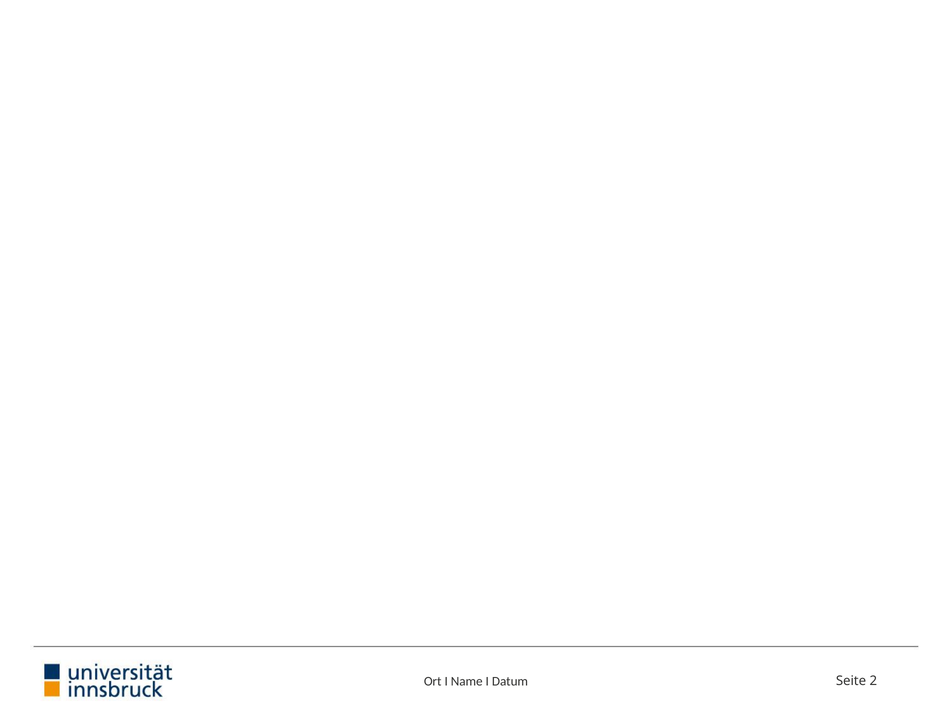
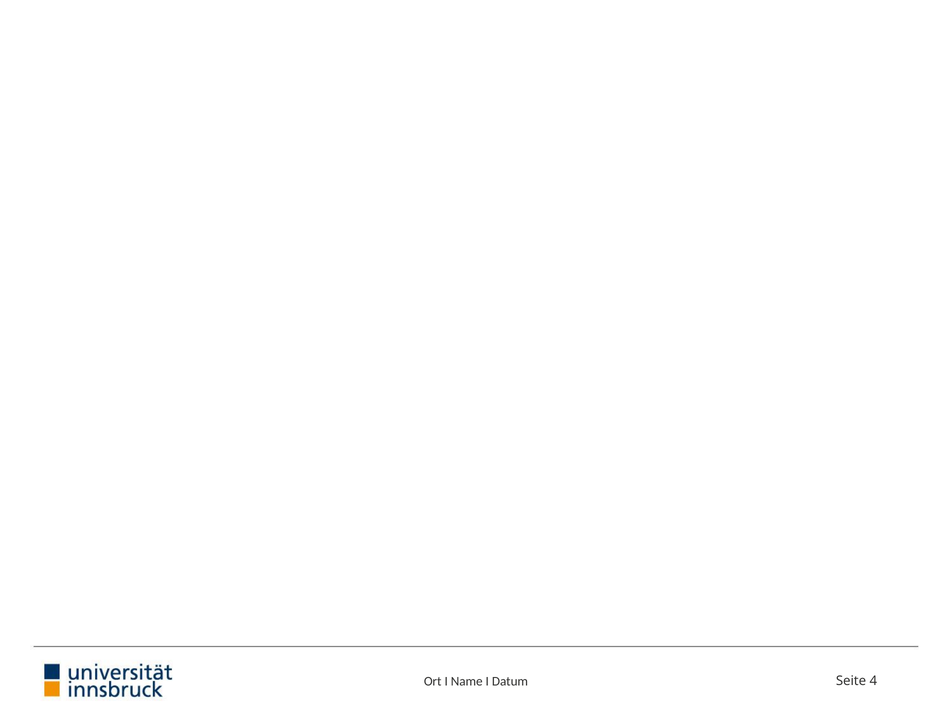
2: 2 -> 4 (873, 681)
